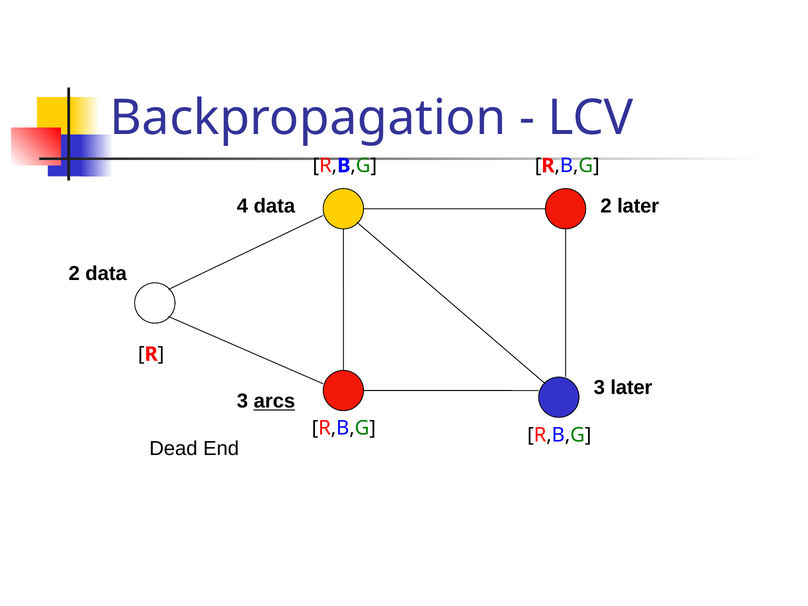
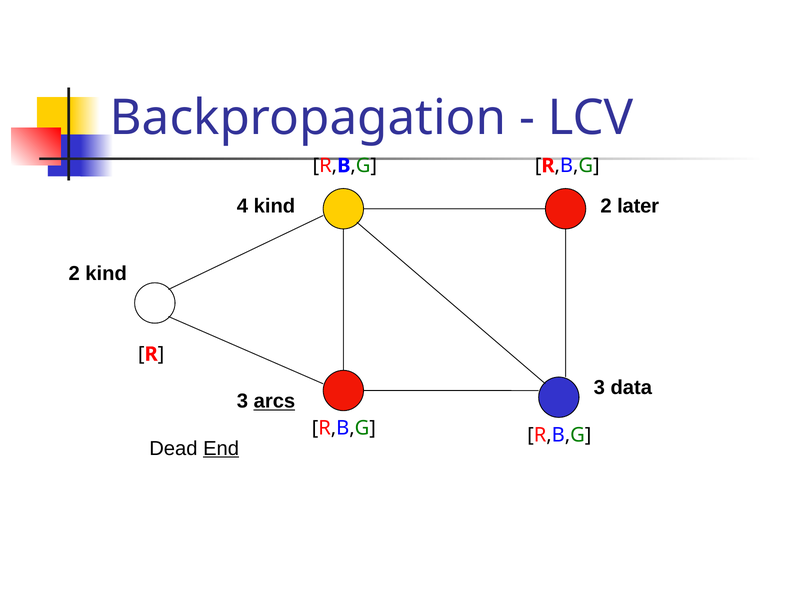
4 data: data -> kind (274, 206)
2 data: data -> kind (106, 273)
3 later: later -> data (631, 388)
End underline: none -> present (221, 448)
